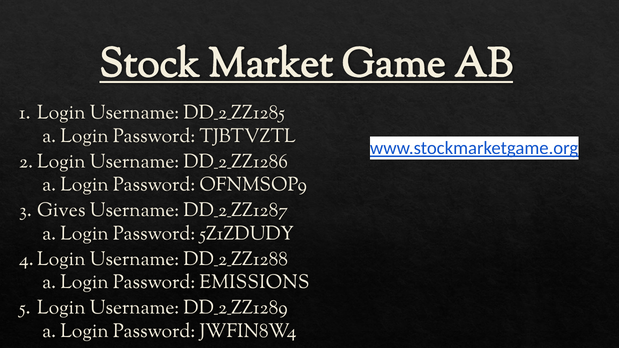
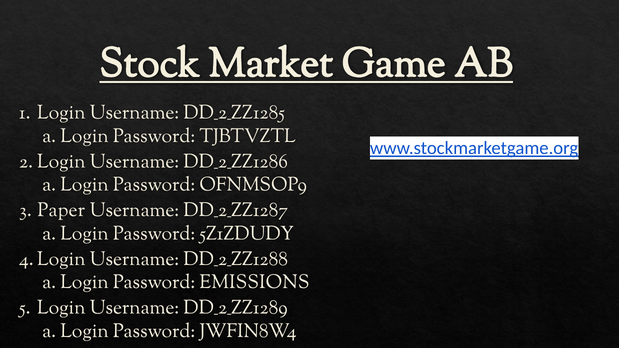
Gives: Gives -> Paper (61, 210)
